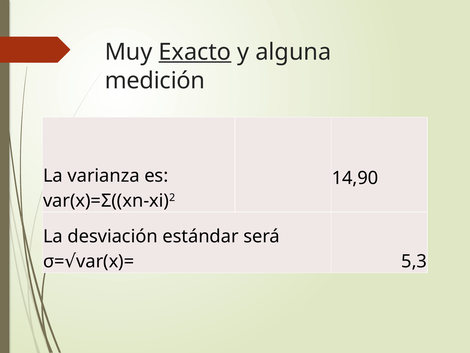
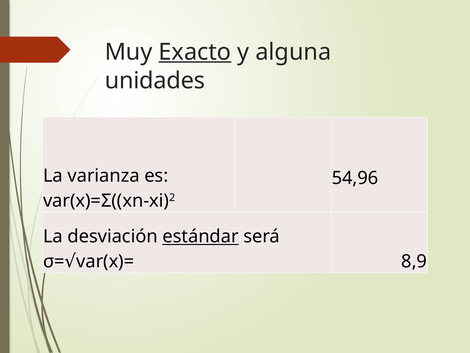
medición: medición -> unidades (155, 81)
14,90: 14,90 -> 54,96 (355, 178)
estándar underline: none -> present (201, 236)
5,3: 5,3 -> 8,9 (414, 261)
